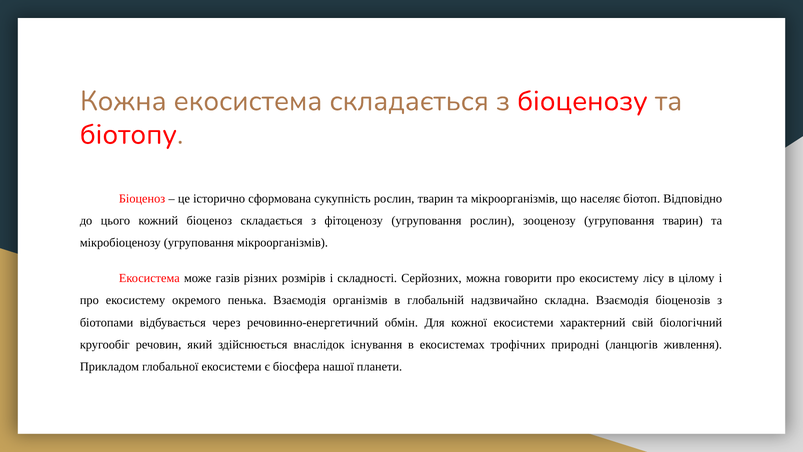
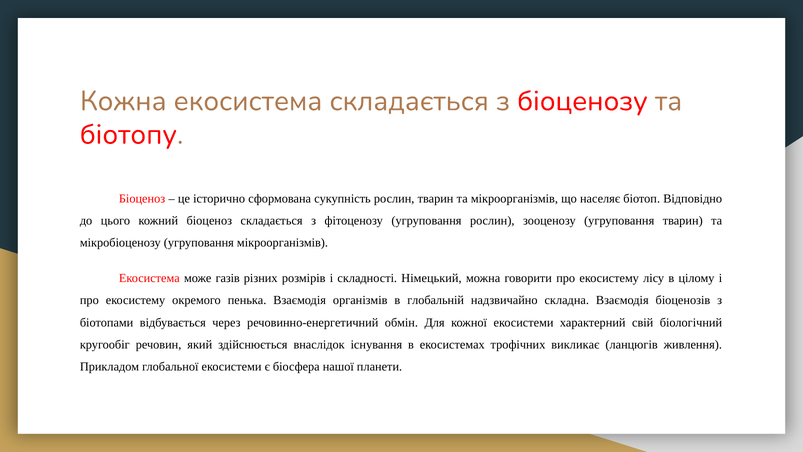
Серйозних: Серйозних -> Німецький (432, 278)
природні: природні -> викликає (575, 344)
